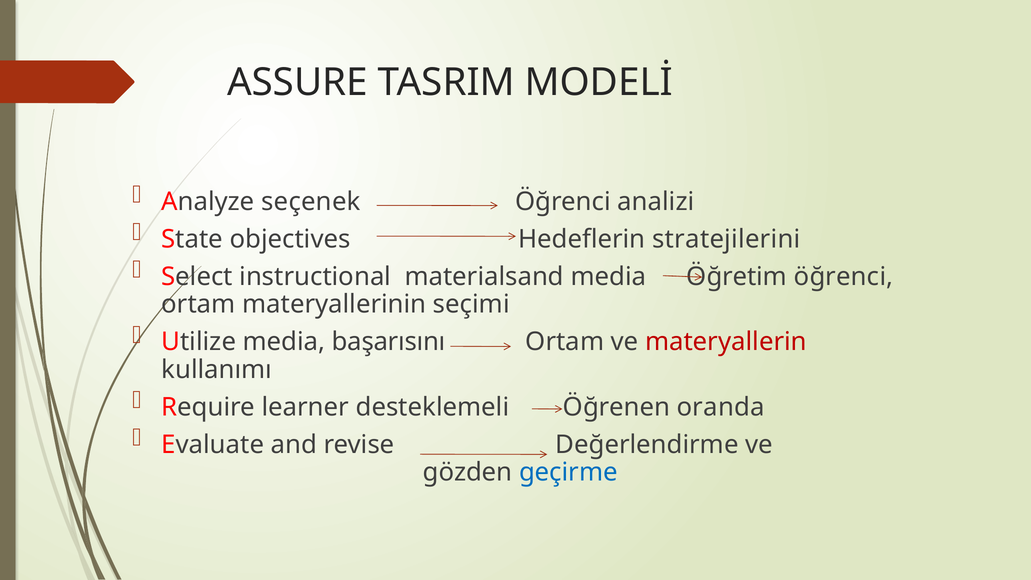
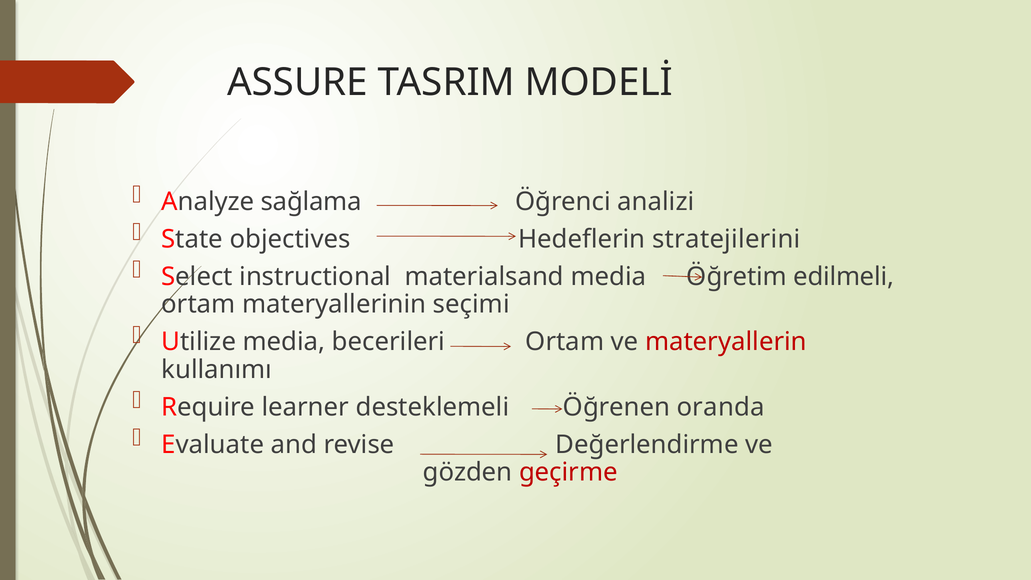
seçenek: seçenek -> sağlama (311, 202)
Öğretim öğrenci: öğrenci -> edilmeli (844, 277)
başarısını: başarısını -> becerileri (388, 342)
geçirme colour: blue -> red (568, 472)
